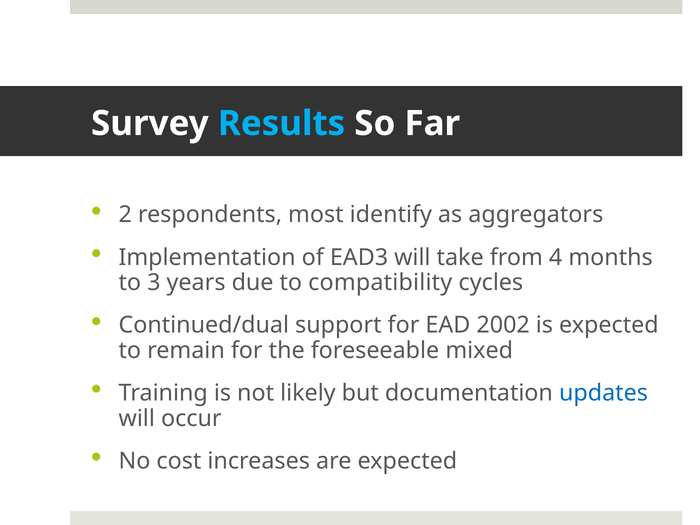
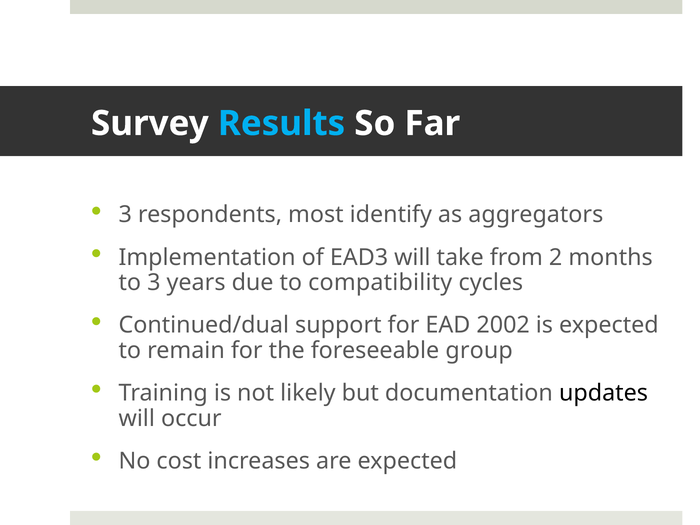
2: 2 -> 3 (125, 215)
4: 4 -> 2 (556, 257)
mixed: mixed -> group (479, 350)
updates colour: blue -> black (603, 393)
